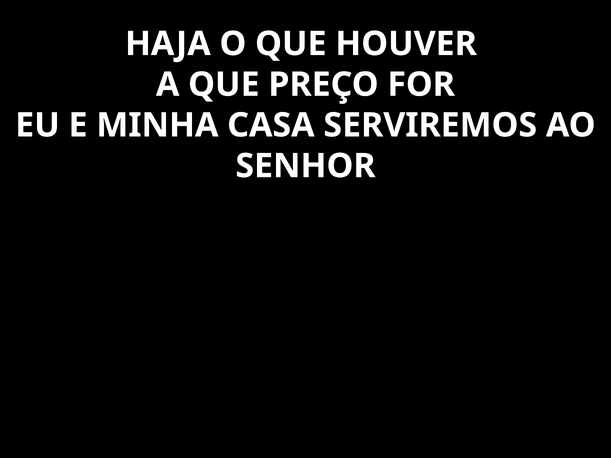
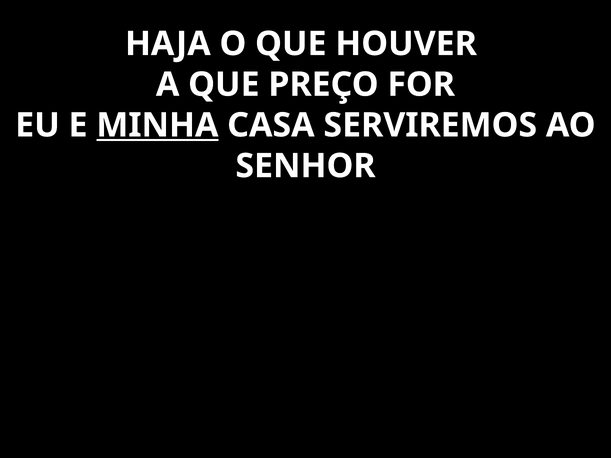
MINHA underline: none -> present (157, 125)
